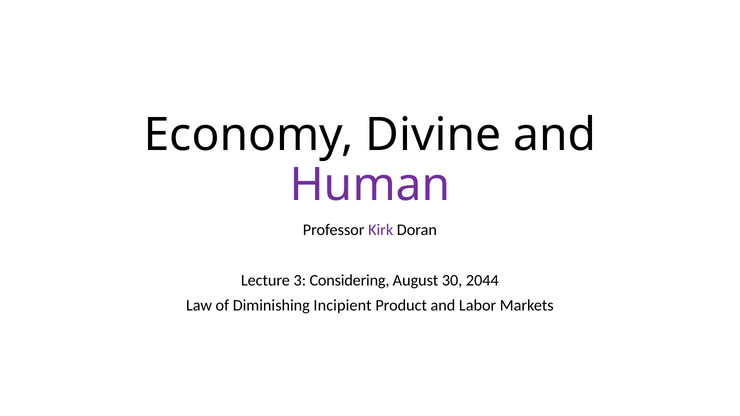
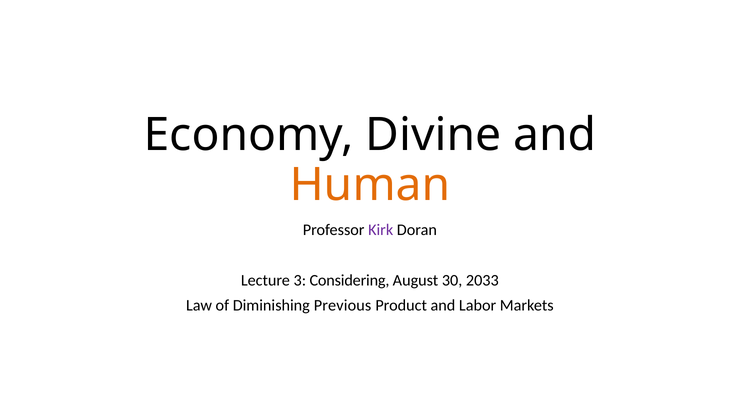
Human colour: purple -> orange (370, 185)
2044: 2044 -> 2033 (482, 280)
Incipient: Incipient -> Previous (343, 306)
